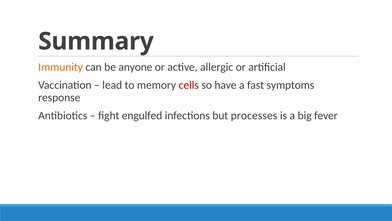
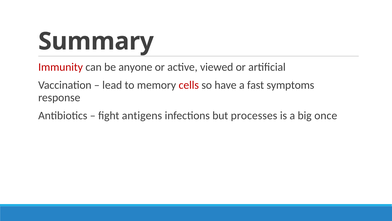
Immunity colour: orange -> red (61, 67)
allergic: allergic -> viewed (217, 67)
engulfed: engulfed -> antigens (142, 115)
fever: fever -> once (326, 115)
